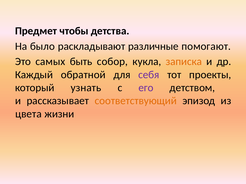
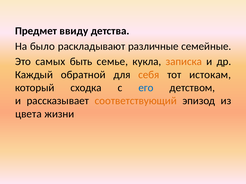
чтобы: чтобы -> ввиду (74, 31)
помогают: помогают -> семейные (206, 46)
собор: собор -> семье (112, 62)
себя colour: purple -> orange (149, 75)
проекты: проекты -> истокам (210, 75)
узнать: узнать -> сходка (86, 88)
его colour: purple -> blue (146, 88)
